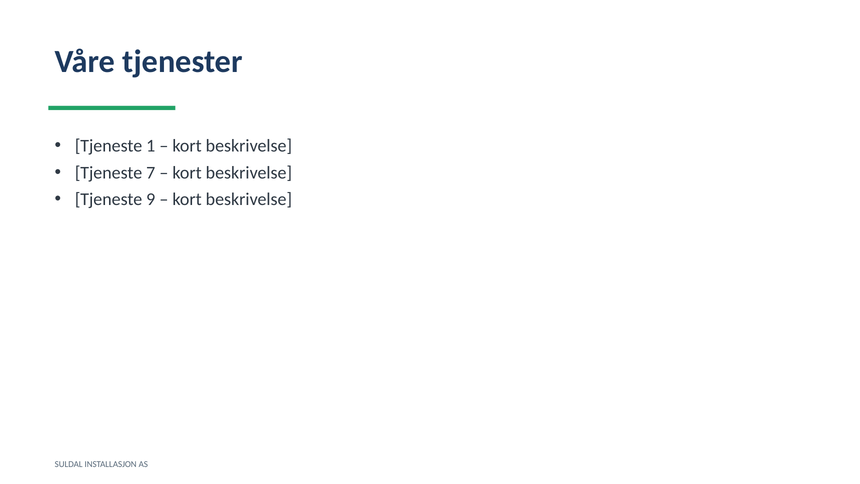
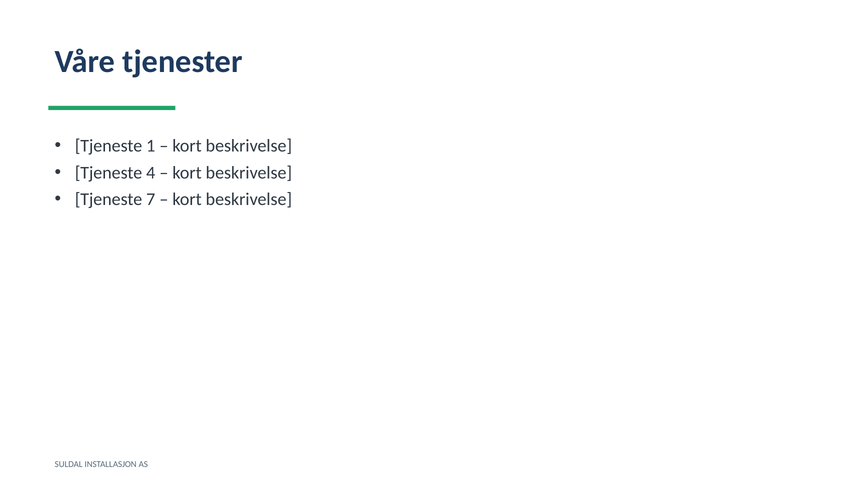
7: 7 -> 4 (151, 173)
9: 9 -> 7 (151, 199)
